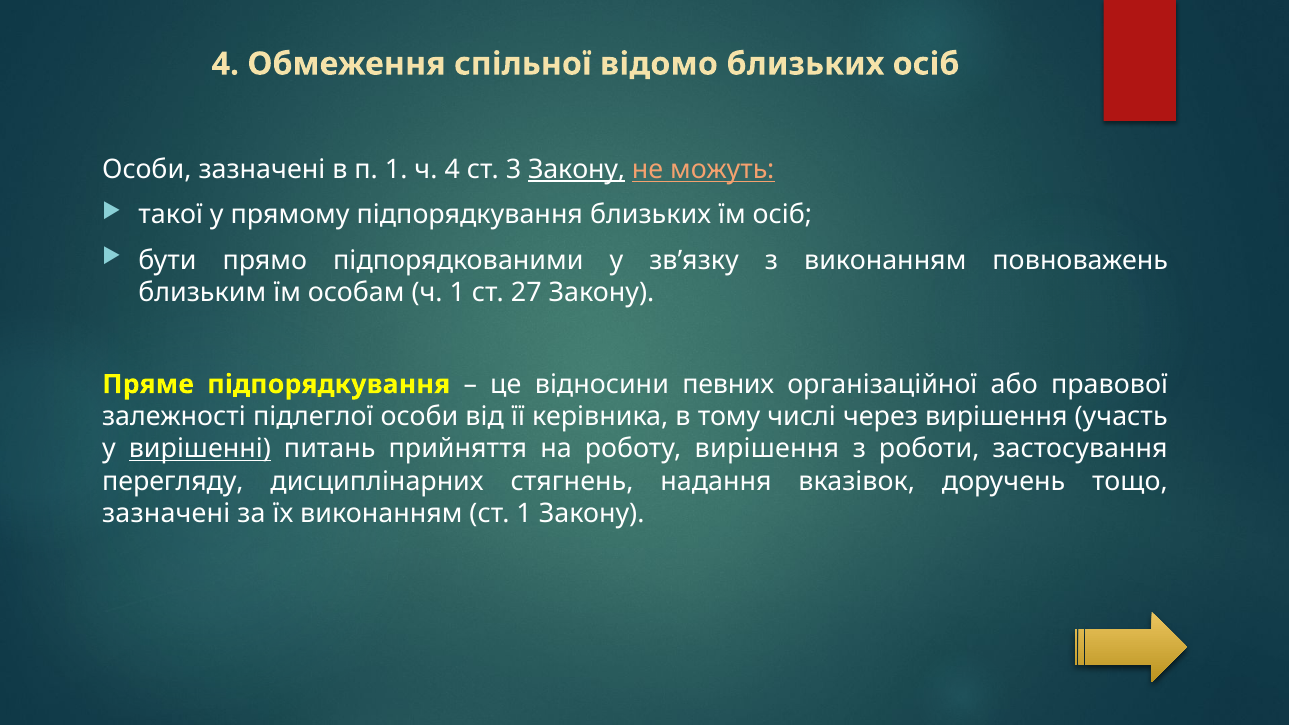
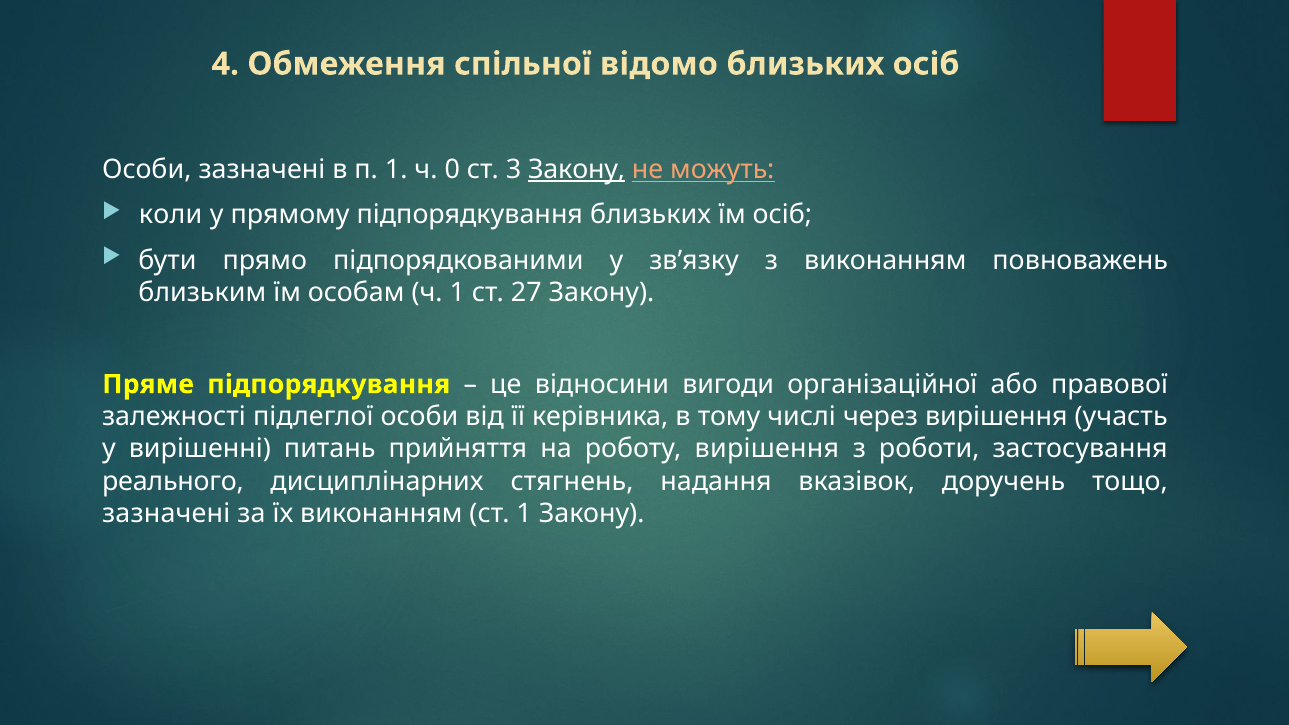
ч 4: 4 -> 0 (452, 169)
такої: такої -> коли (171, 215)
певних: певних -> вигоди (728, 384)
вирішенні underline: present -> none (200, 449)
перегляду: перегляду -> реального (173, 481)
